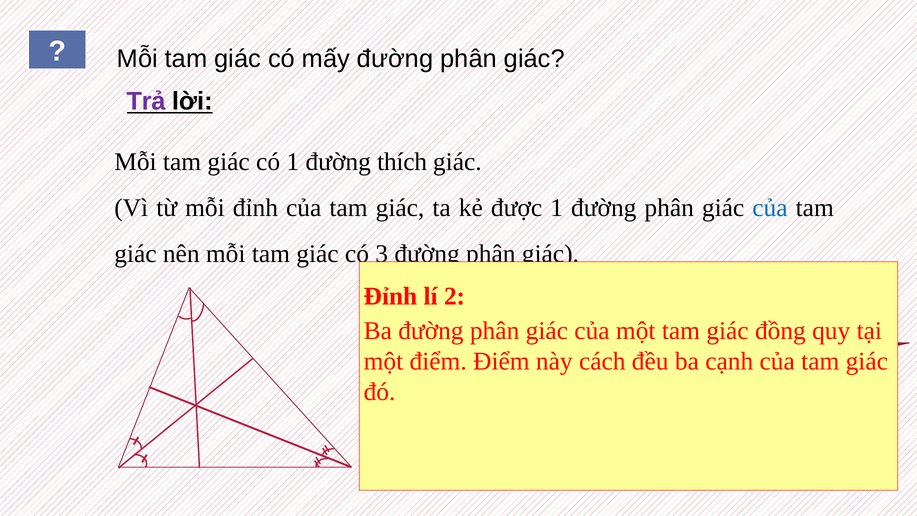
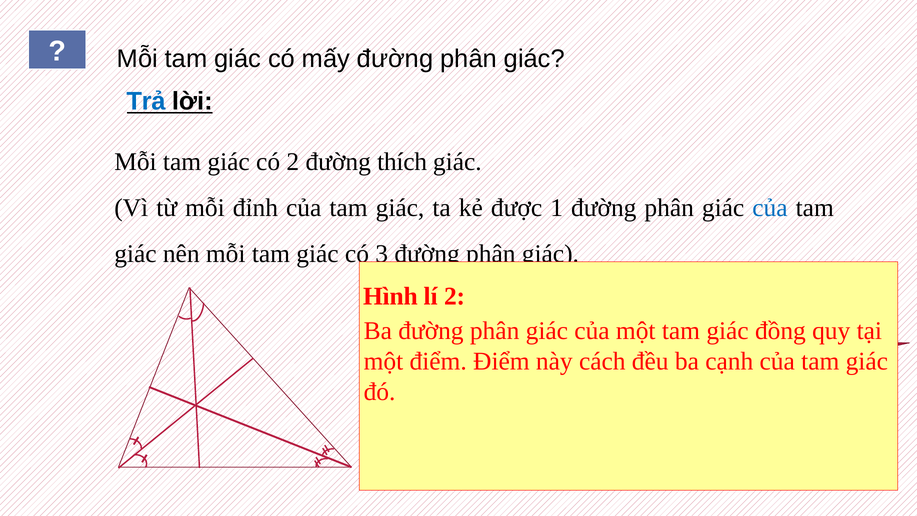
Trả colour: purple -> blue (146, 101)
có 1: 1 -> 2 (293, 162)
Đỉnh: Đỉnh -> Hình (391, 296)
